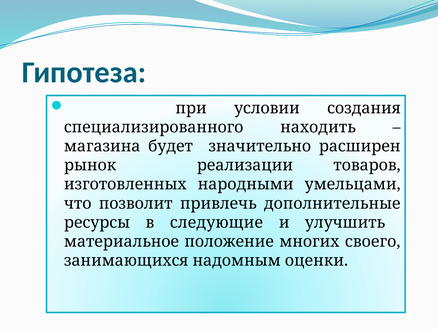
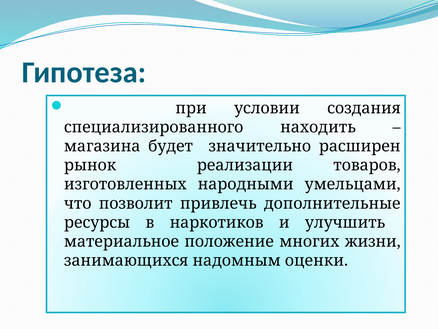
следующие: следующие -> наркотиков (217, 222)
своего: своего -> жизни (373, 241)
